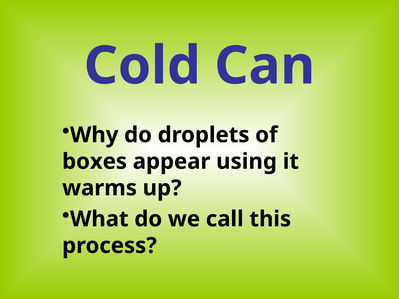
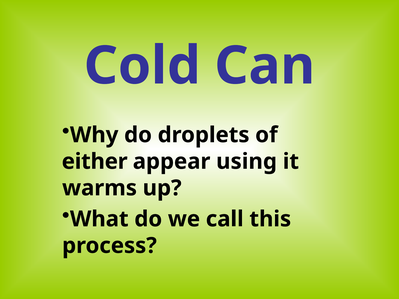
boxes: boxes -> either (95, 162)
